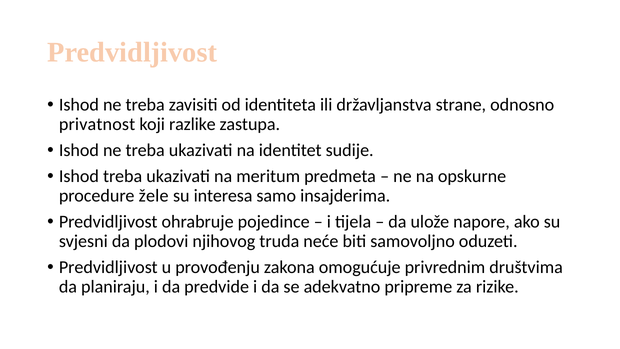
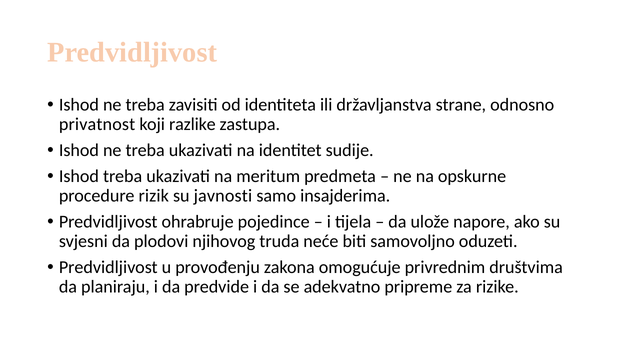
žele: žele -> rizik (154, 196)
interesa: interesa -> javnosti (223, 196)
